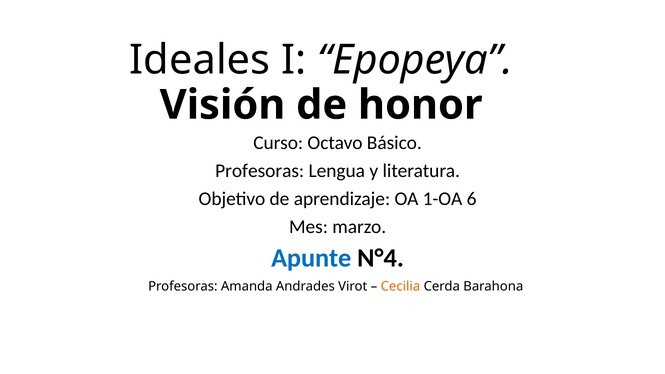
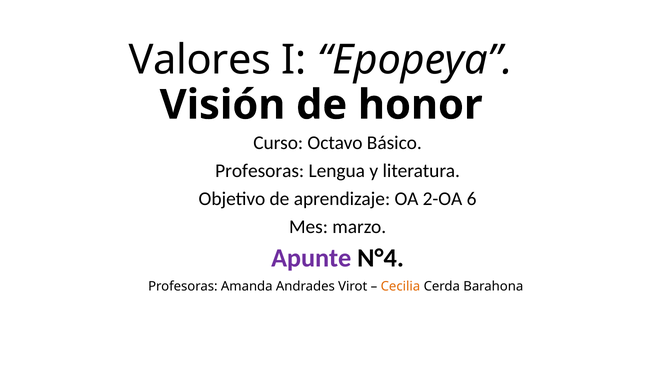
Ideales: Ideales -> Valores (200, 60)
1-OA: 1-OA -> 2-OA (443, 199)
Apunte colour: blue -> purple (311, 258)
